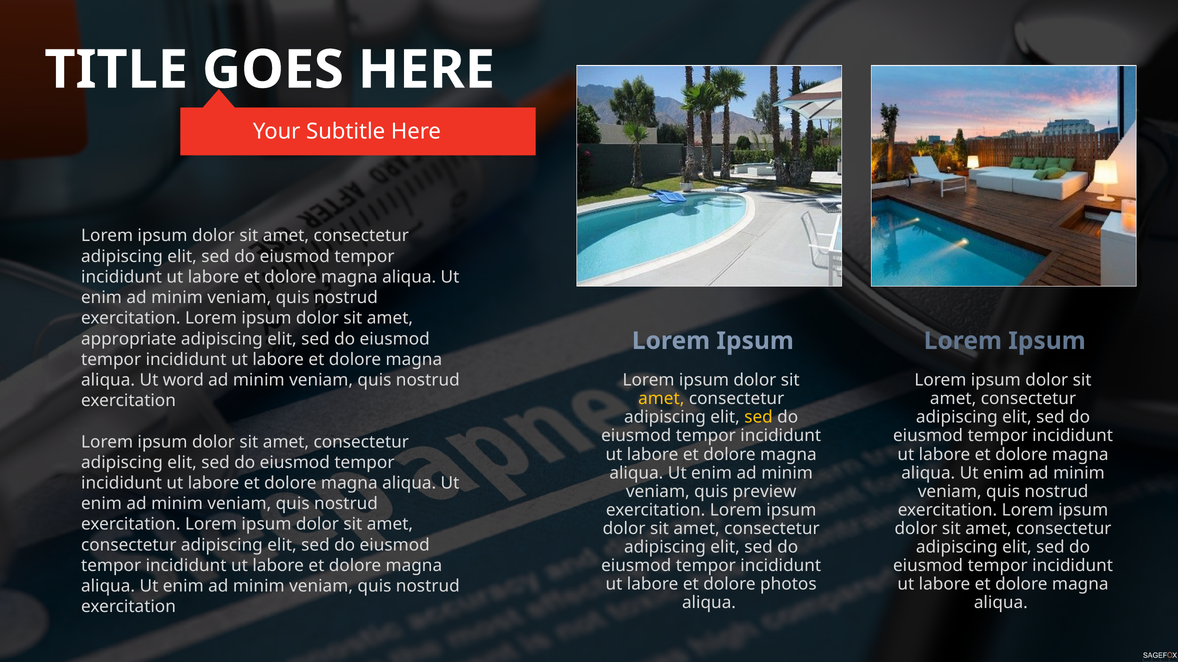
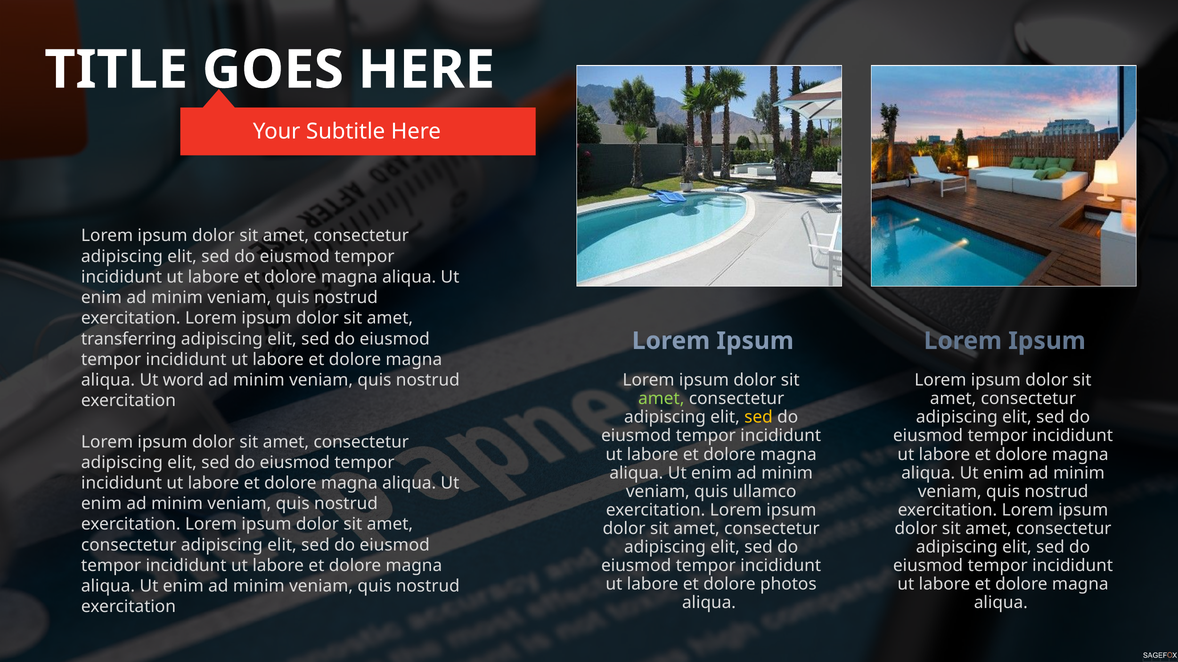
appropriate: appropriate -> transferring (129, 339)
amet colour: yellow -> light green (661, 399)
preview: preview -> ullamco (765, 492)
